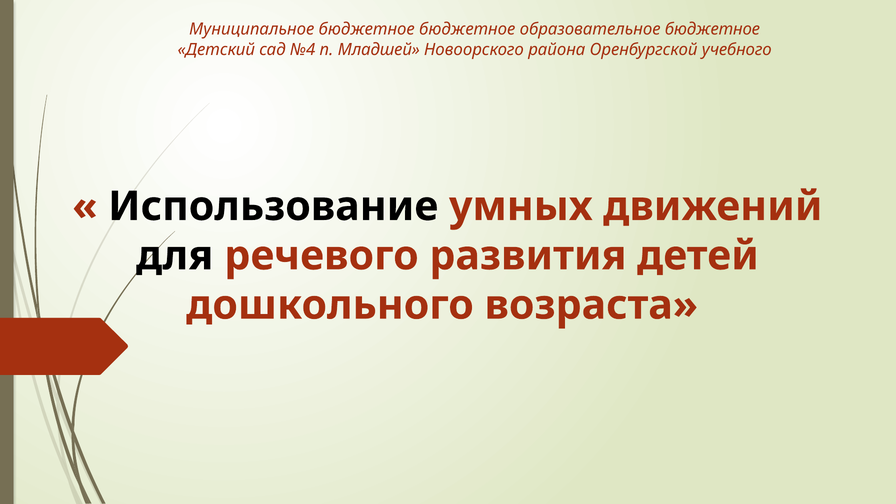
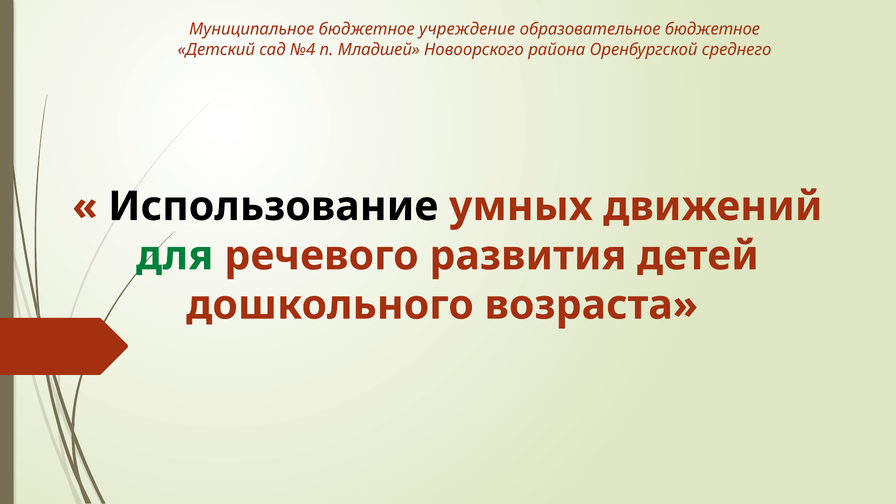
бюджетное бюджетное: бюджетное -> учреждение (467, 29)
учебного: учебного -> среднего (737, 50)
для colour: black -> green (175, 256)
